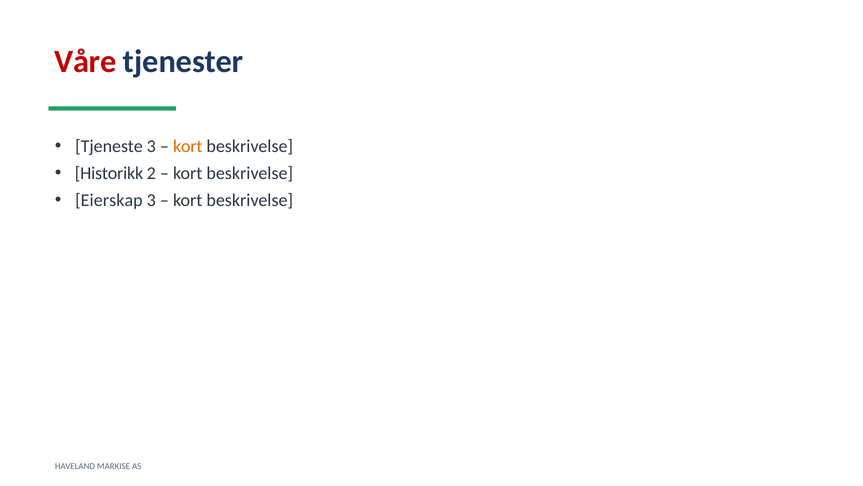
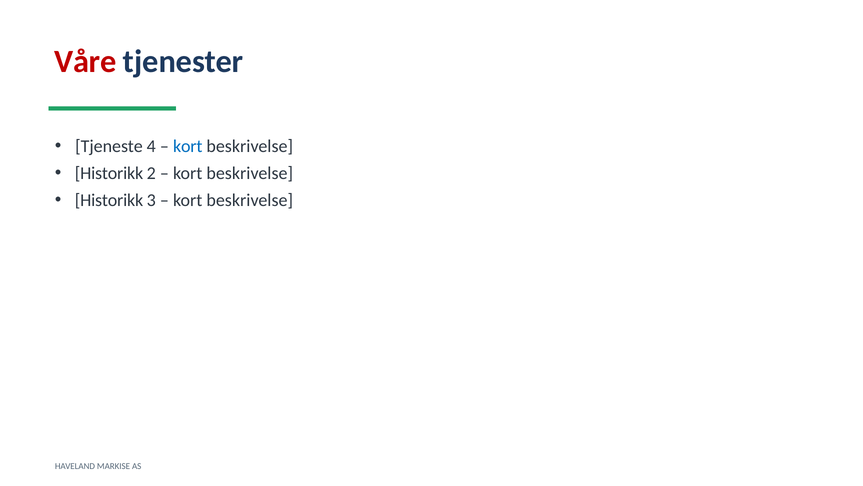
Tjeneste 3: 3 -> 4 (151, 146)
kort colour: orange -> blue (188, 146)
Eierskap: Eierskap -> Historikk (109, 200)
